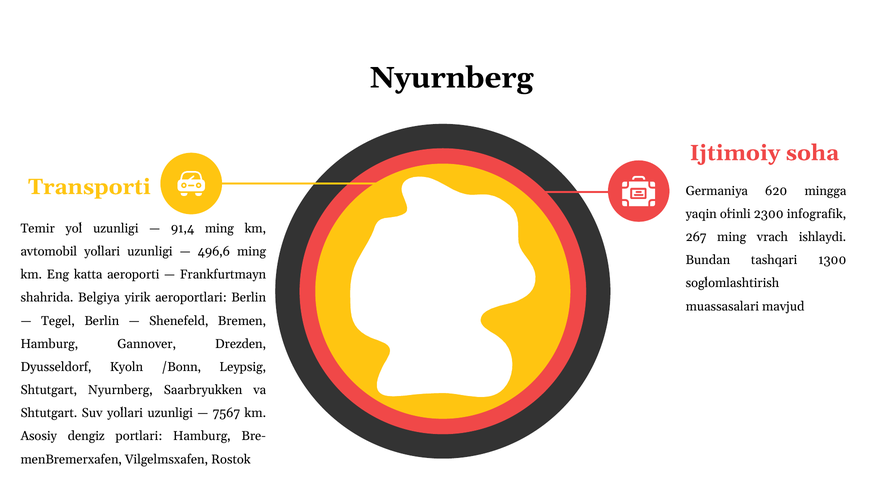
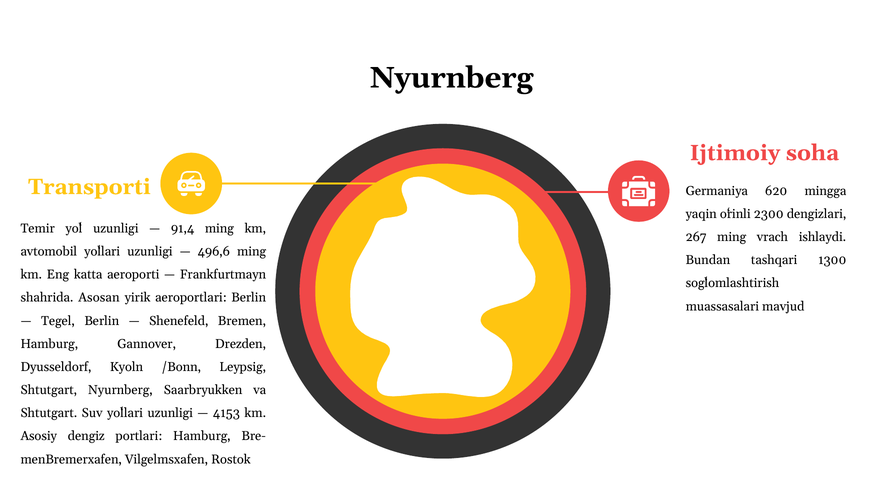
infografik: infografik -> dengizlari (817, 214)
Belgiya: Belgiya -> Asosan (99, 298)
7567: 7567 -> 4153 (226, 414)
